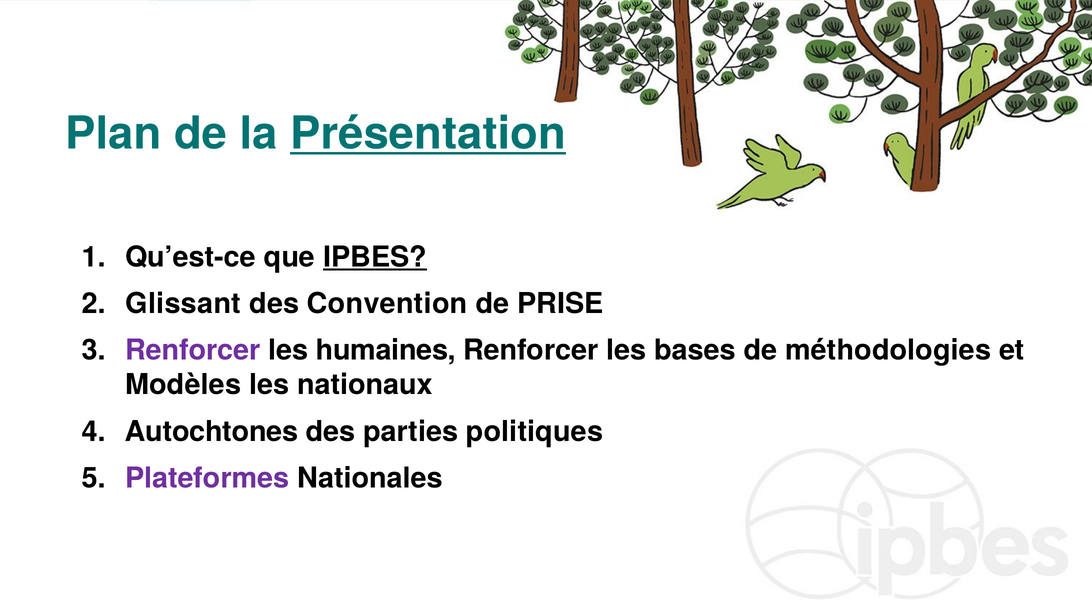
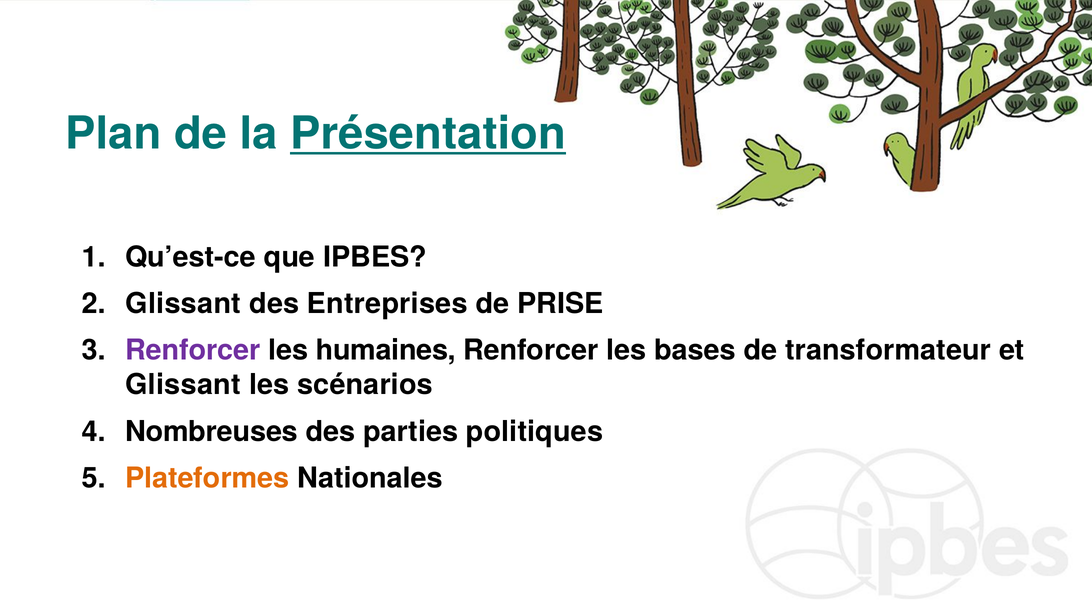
IPBES underline: present -> none (375, 257)
Convention: Convention -> Entreprises (387, 304)
méthodologies: méthodologies -> transformateur (888, 351)
Modèles: Modèles -> Glissant (183, 385)
nationaux: nationaux -> scénarios (365, 385)
Autochtones: Autochtones -> Nombreuses (211, 432)
Plateformes colour: purple -> orange (207, 479)
